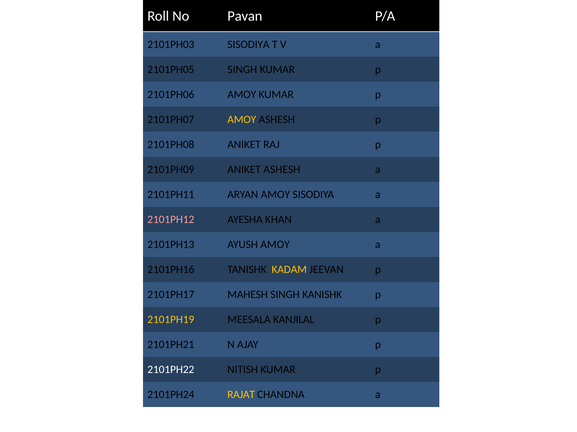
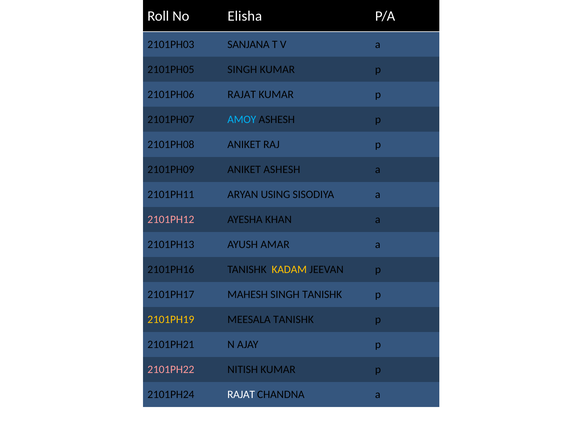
Pavan: Pavan -> Elisha (245, 16)
2101PH03 SISODIYA: SISODIYA -> SANJANA (248, 45)
2101PH06 AMOY: AMOY -> RAJAT (242, 95)
AMOY colour: yellow -> light blue (242, 120)
ARYAN AMOY: AMOY -> USING (275, 195)
AYUSH AMOY: AMOY -> AMAR (275, 245)
SINGH KANISHK: KANISHK -> TANISHK (322, 295)
MEESALA KANJILAL: KANJILAL -> TANISHK (294, 320)
2101PH22 colour: white -> pink (171, 370)
RAJAT colour: yellow -> white (241, 395)
